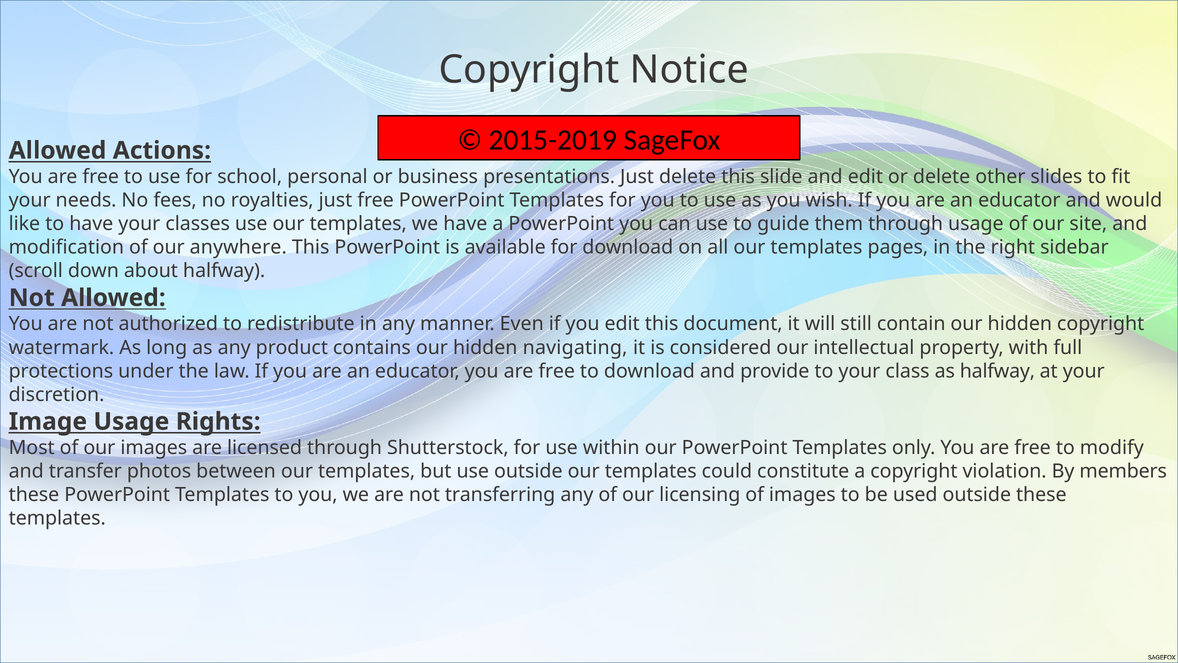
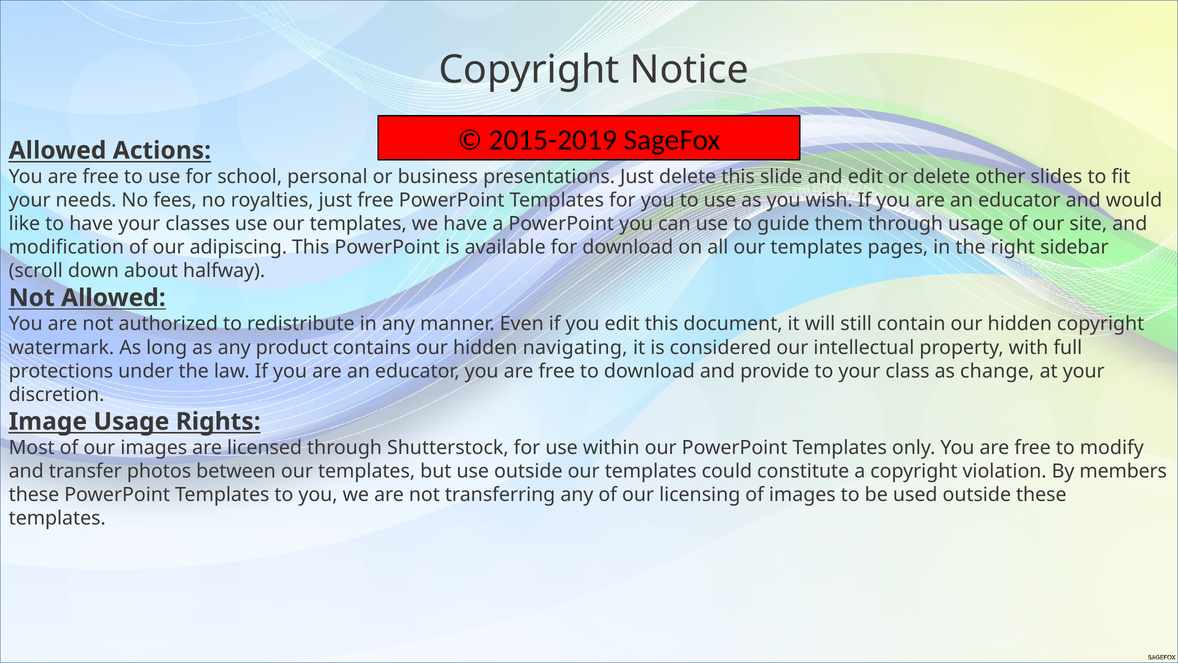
anywhere: anywhere -> adipiscing (238, 247)
as halfway: halfway -> change (997, 371)
